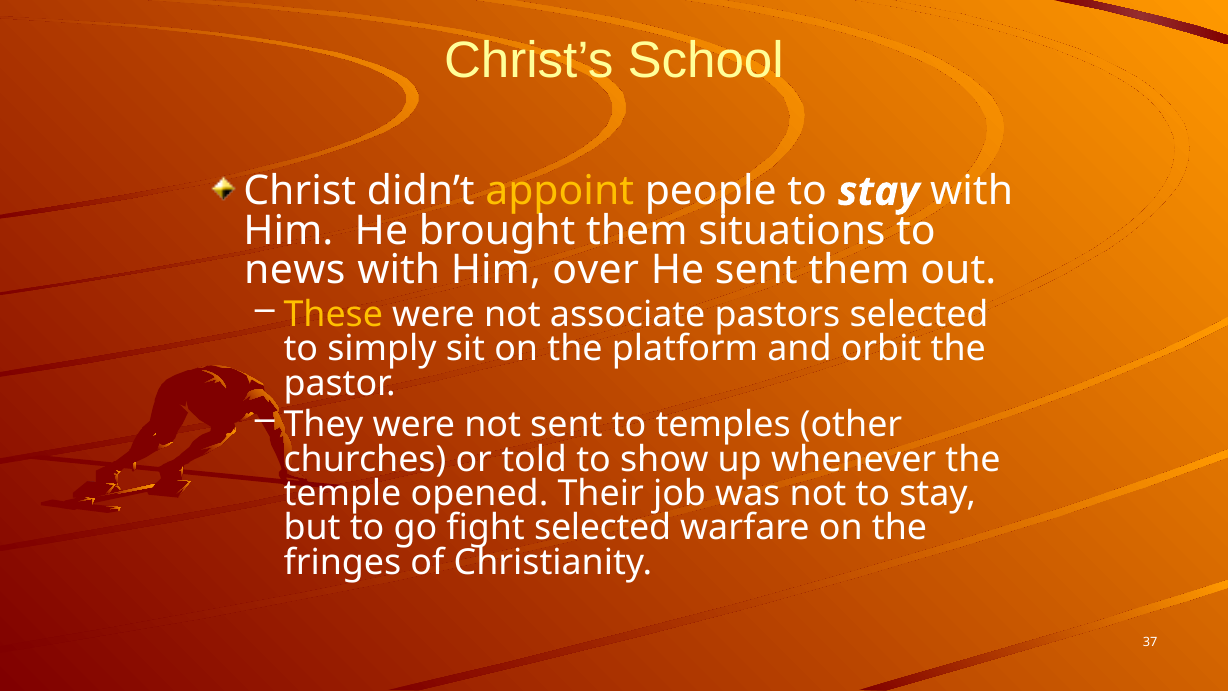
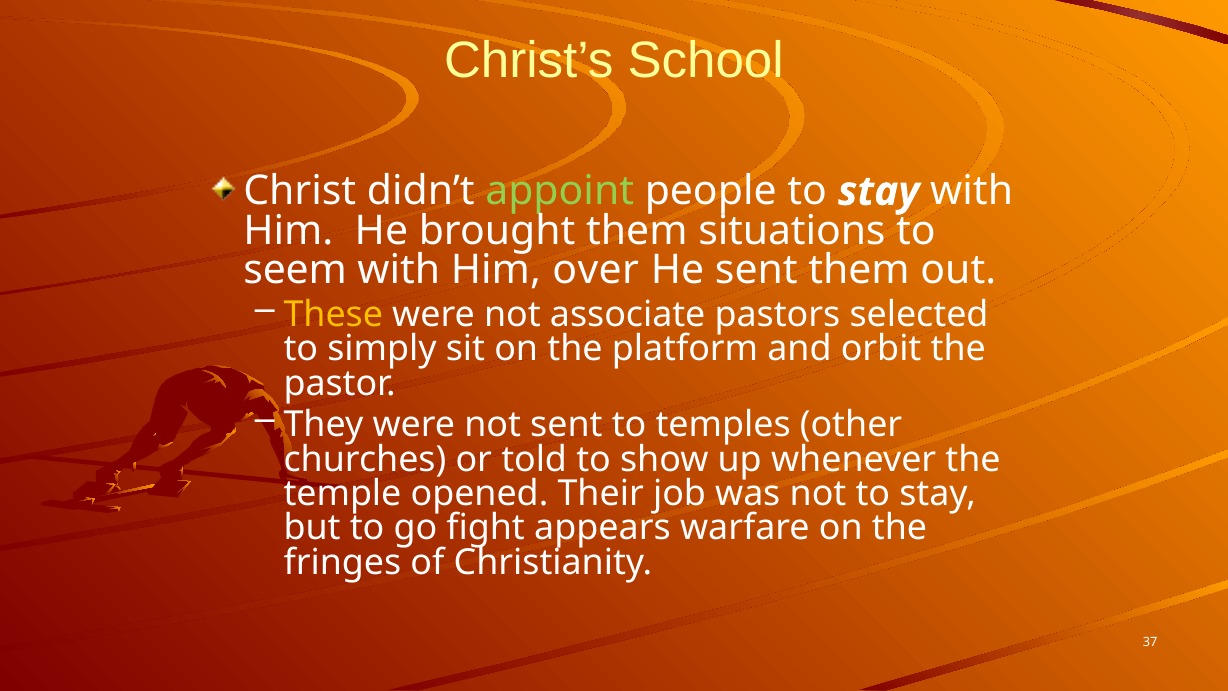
appoint colour: yellow -> light green (560, 191)
news: news -> seem (295, 270)
fight selected: selected -> appears (602, 528)
